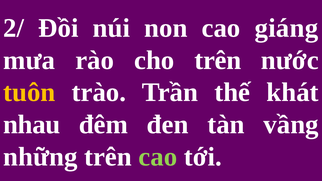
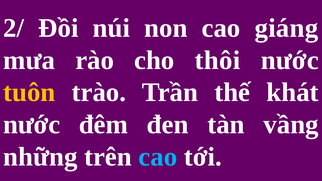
cho trên: trên -> thôi (217, 60)
nhau: nhau -> nước (32, 125)
cao colour: light green -> light blue (158, 157)
